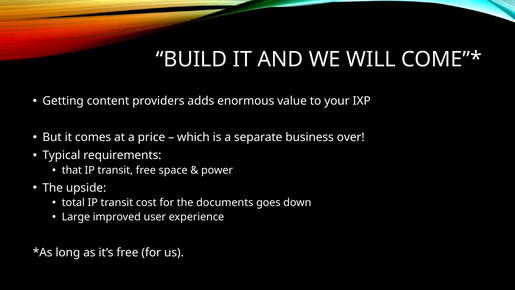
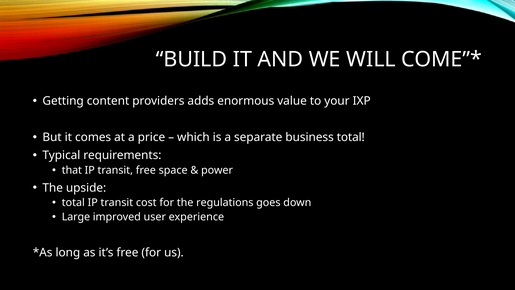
business over: over -> total (351, 137)
documents: documents -> regulations (225, 202)
